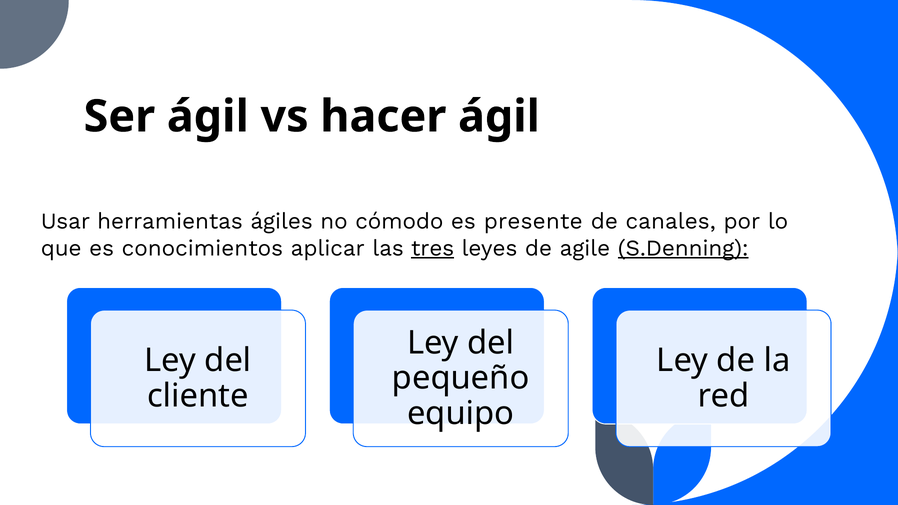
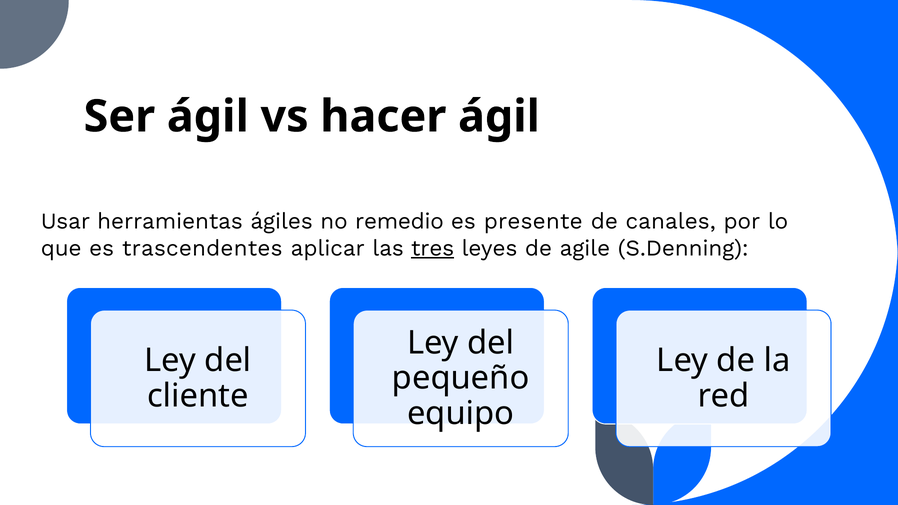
cómodo: cómodo -> remedio (399, 221)
conocimientos: conocimientos -> trascendentes (202, 248)
S.Denning underline: present -> none (683, 248)
